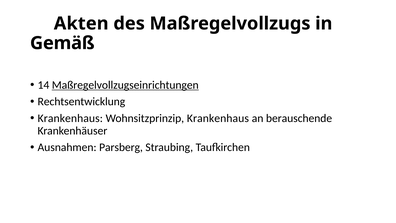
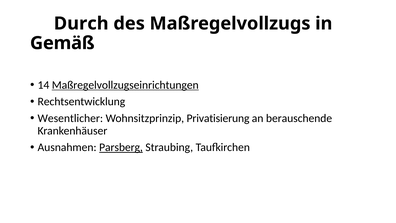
Akten: Akten -> Durch (81, 23)
Krankenhaus: Krankenhaus -> Wesentlicher (70, 118)
Wohnsitzprinzip Krankenhaus: Krankenhaus -> Privatisierung (218, 118)
Parsberg underline: none -> present (121, 147)
